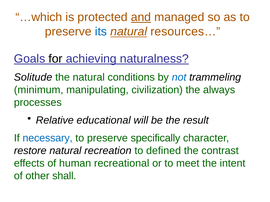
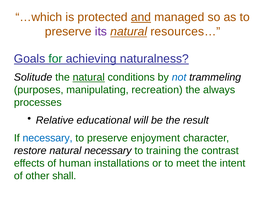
its colour: blue -> purple (101, 32)
for colour: black -> green (56, 59)
natural underline: none -> present (89, 78)
minimum: minimum -> purposes (39, 90)
civilization: civilization -> recreation (157, 90)
specifically: specifically -> enjoyment (155, 138)
natural recreation: recreation -> necessary (108, 151)
defined: defined -> training (164, 151)
recreational: recreational -> installations (122, 164)
